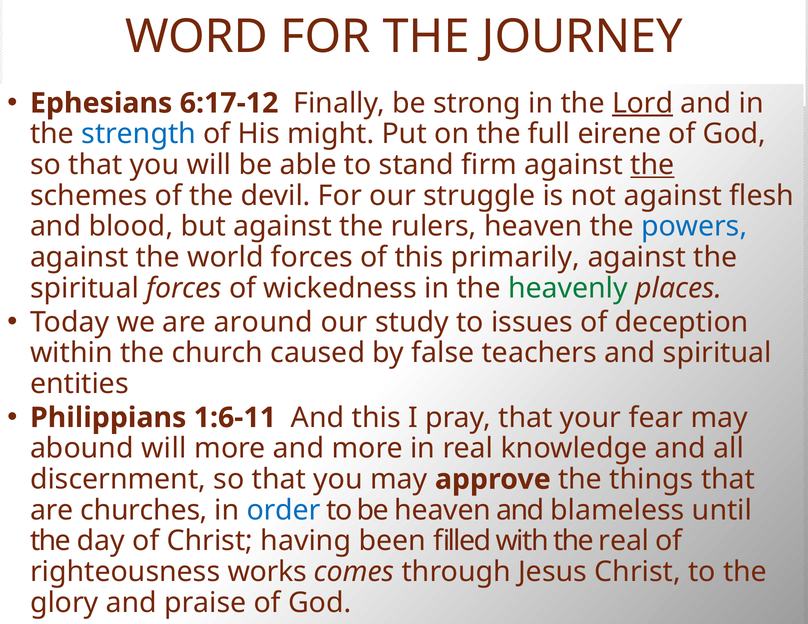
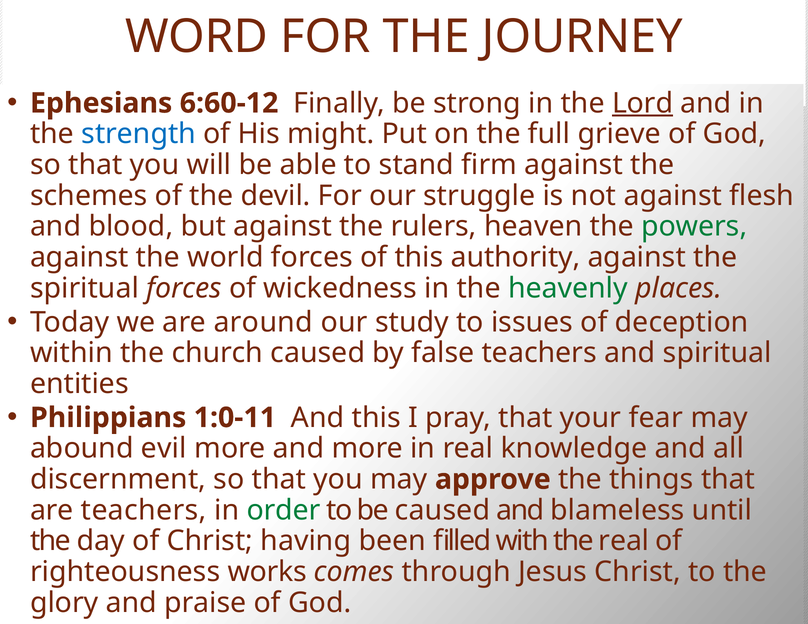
6:17-12: 6:17-12 -> 6:60-12 (229, 103)
eirene: eirene -> grieve (619, 134)
the underline: present -> none (652, 165)
powers colour: blue -> green (694, 227)
primarily: primarily -> authority (516, 258)
1:6-11: 1:6-11 -> 1:0-11 (235, 418)
abound will: will -> evil (164, 449)
are churches: churches -> teachers (144, 511)
order colour: blue -> green (284, 511)
be heaven: heaven -> caused (443, 511)
